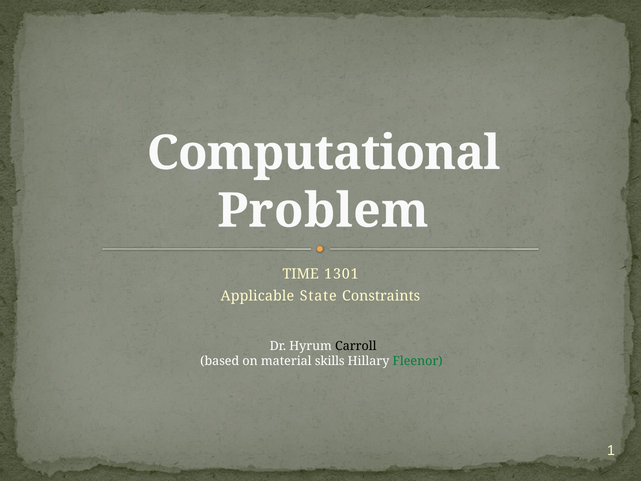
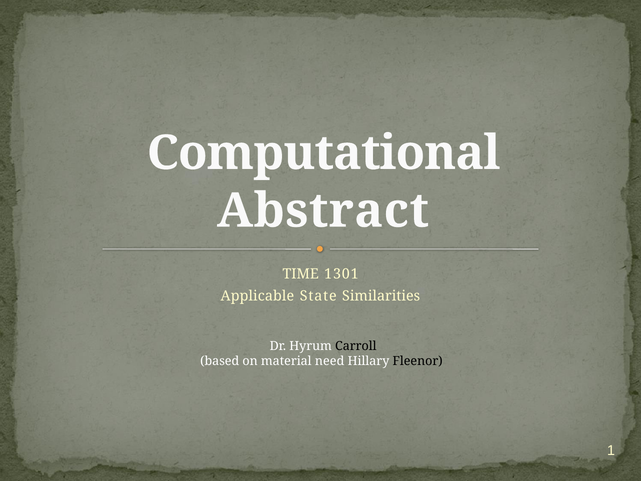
Problem: Problem -> Abstract (323, 211)
Constraints: Constraints -> Similarities (381, 296)
skills: skills -> need (330, 361)
Fleenor colour: green -> black (418, 361)
